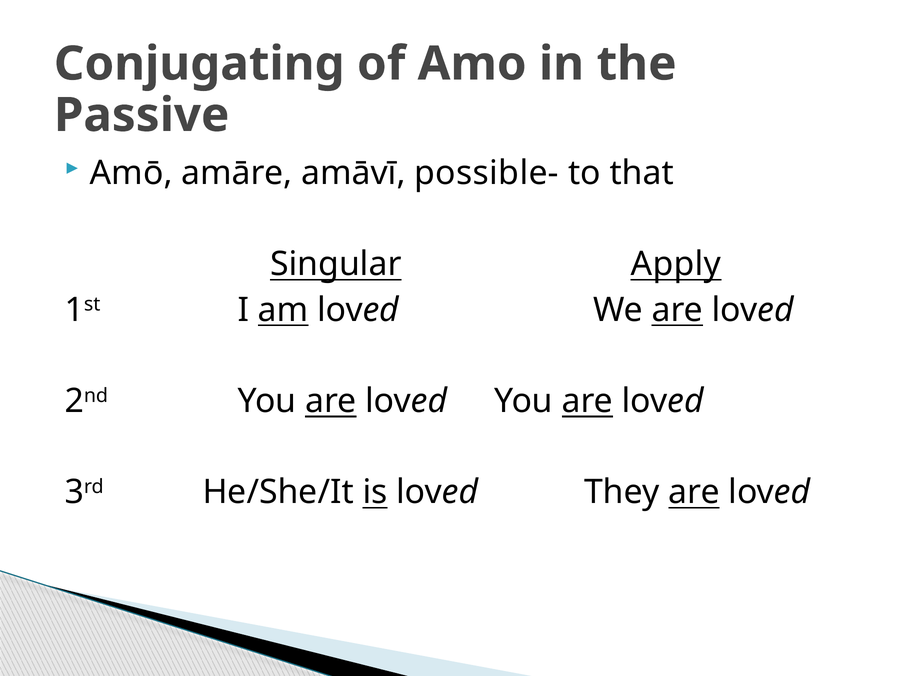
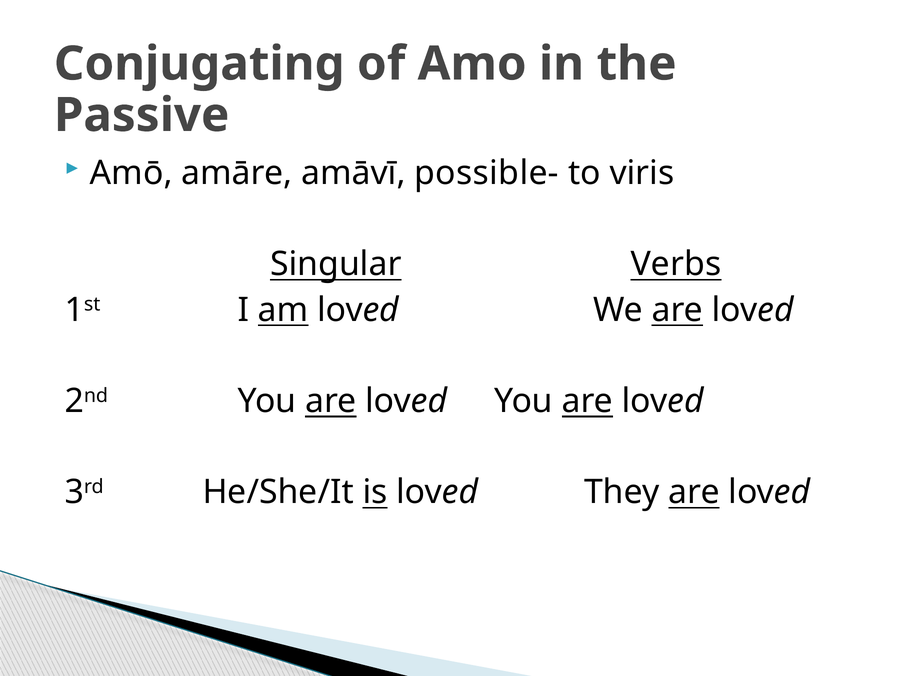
that: that -> viris (642, 173)
Apply: Apply -> Verbs (676, 264)
